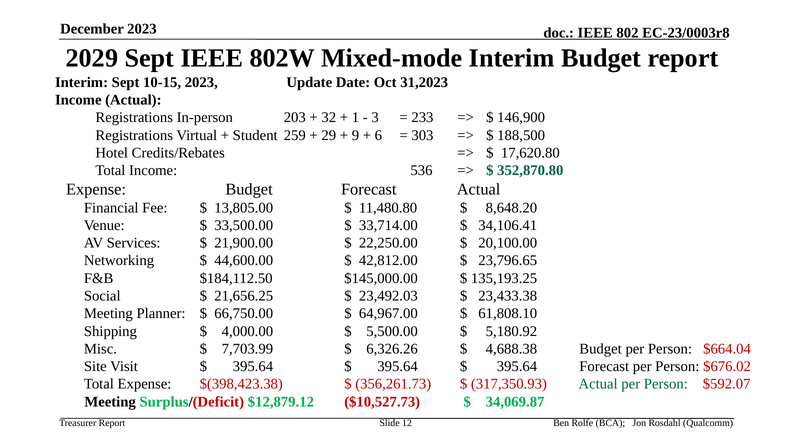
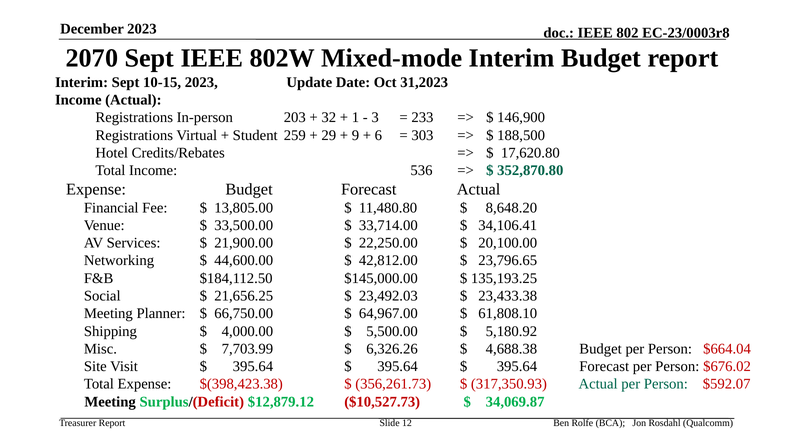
2029: 2029 -> 2070 (92, 58)
